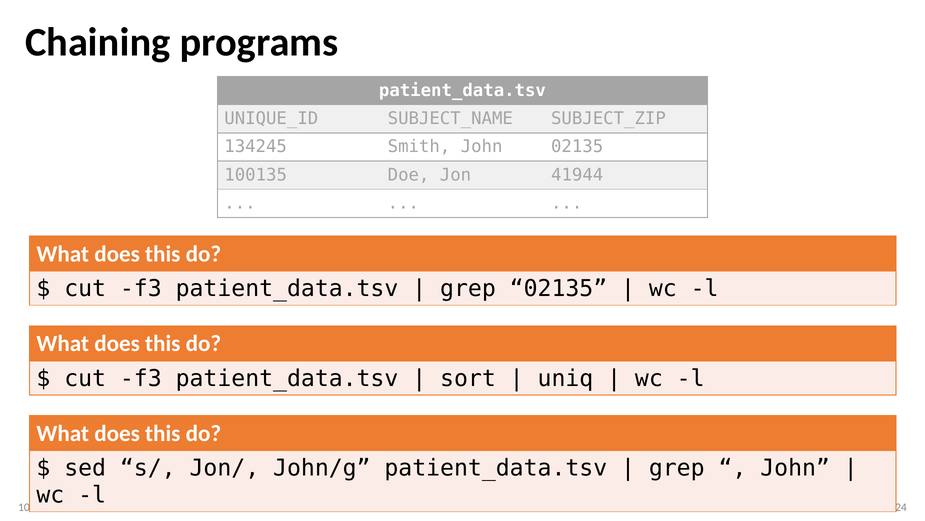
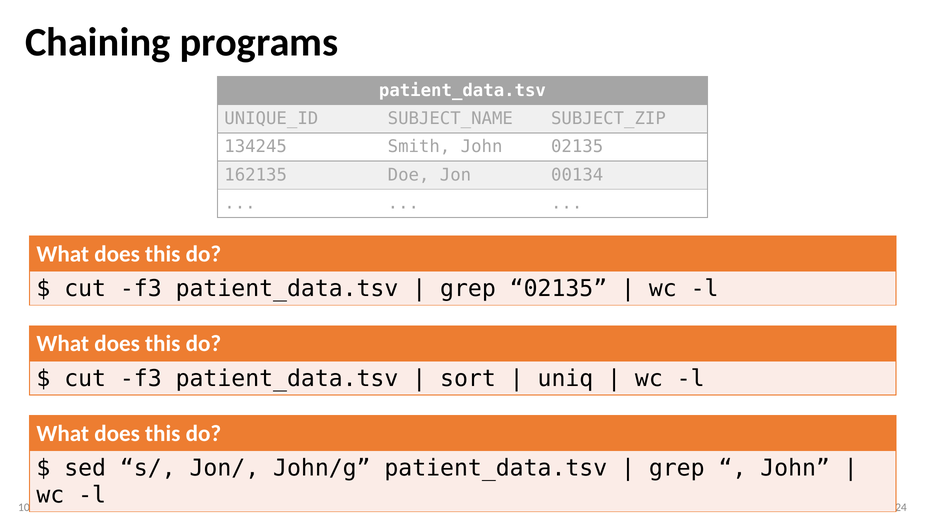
100135: 100135 -> 162135 (256, 175)
41944: 41944 -> 00134 (577, 175)
